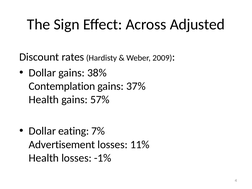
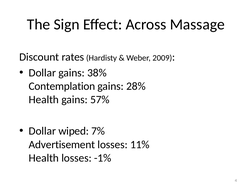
Adjusted: Adjusted -> Massage (197, 24)
37%: 37% -> 28% (136, 86)
eating: eating -> wiped (74, 131)
